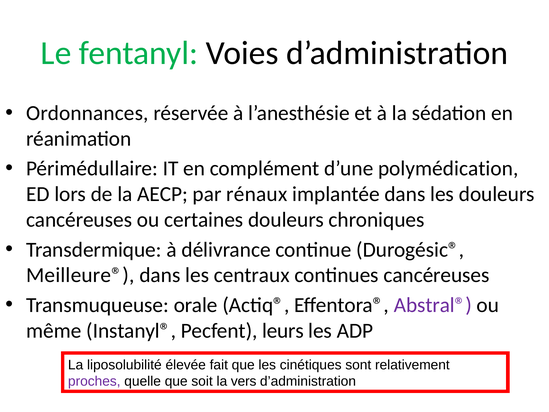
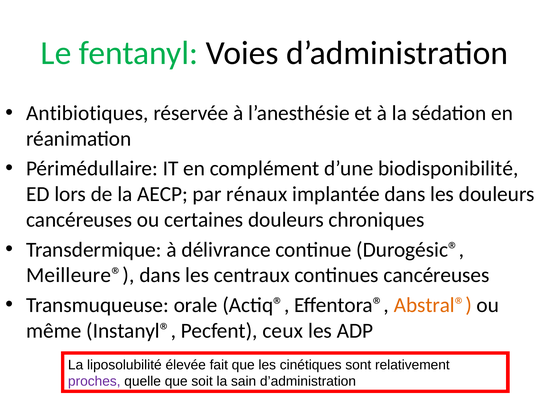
Ordonnances: Ordonnances -> Antibiotiques (87, 113)
polymédication: polymédication -> biodisponibilité (448, 169)
Abstral® colour: purple -> orange (433, 305)
leurs: leurs -> ceux (283, 330)
vers: vers -> sain (244, 381)
